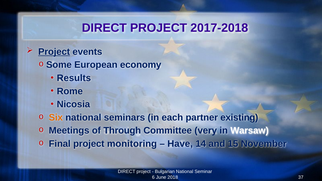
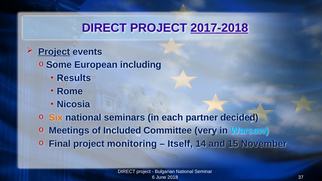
2017-2018 underline: none -> present (219, 28)
economy: economy -> including (141, 65)
existing: existing -> decided (239, 118)
Through: Through -> Included (122, 131)
Warsaw colour: white -> light blue (250, 131)
Have: Have -> Itself (180, 144)
